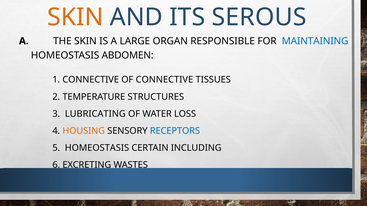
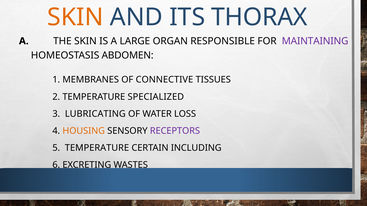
SEROUS: SEROUS -> THORAX (259, 17)
MAINTAINING colour: blue -> purple (315, 41)
1 CONNECTIVE: CONNECTIVE -> MEMBRANES (91, 80)
STRUCTURES: STRUCTURES -> SPECIALIZED (156, 97)
RECEPTORS colour: blue -> purple (175, 131)
5 HOMEOSTASIS: HOMEOSTASIS -> TEMPERATURE (97, 148)
